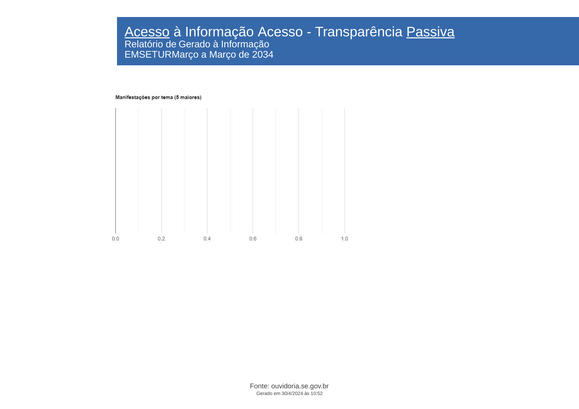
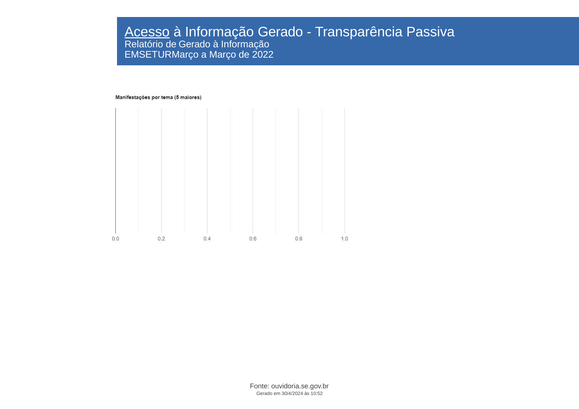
Informação Acesso: Acesso -> Gerado (280, 32)
Passiva underline: present -> none (431, 32)
2034: 2034 -> 2022 (263, 55)
